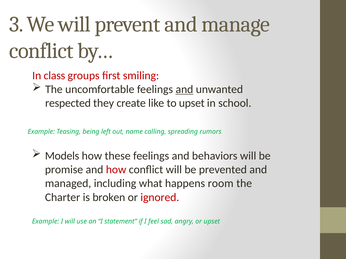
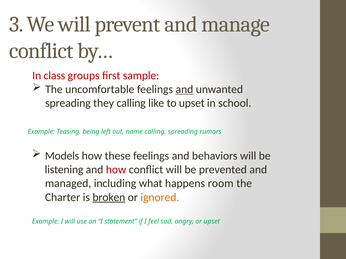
smiling: smiling -> sample (141, 76)
respected: respected -> spreading (68, 103)
they create: create -> calling (131, 103)
promise: promise -> listening (64, 170)
broken underline: none -> present (109, 198)
ignored colour: red -> orange (160, 198)
